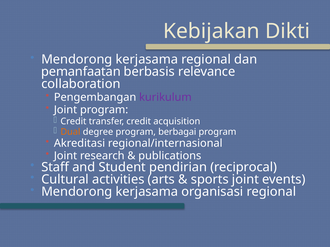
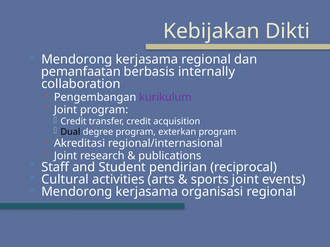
relevance: relevance -> internally (207, 72)
Dual colour: orange -> black (70, 132)
berbagai: berbagai -> exterkan (177, 132)
